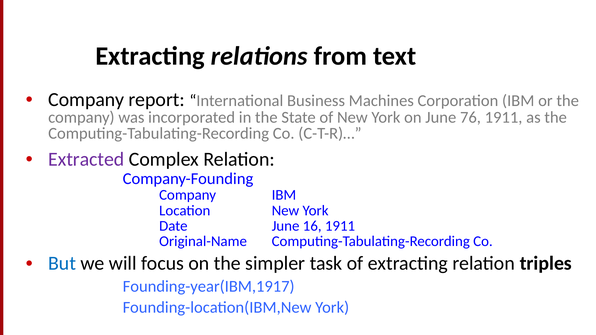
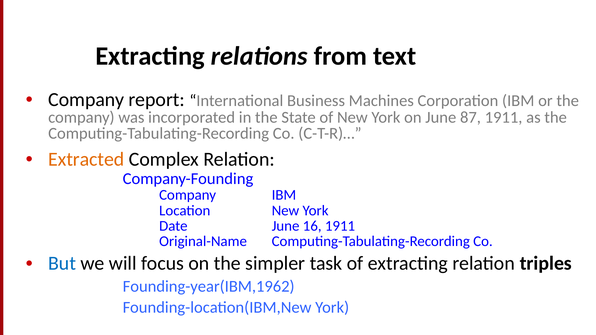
76: 76 -> 87 (470, 117)
Extracted colour: purple -> orange (86, 159)
Founding-year(IBM,1917: Founding-year(IBM,1917 -> Founding-year(IBM,1962 (209, 287)
